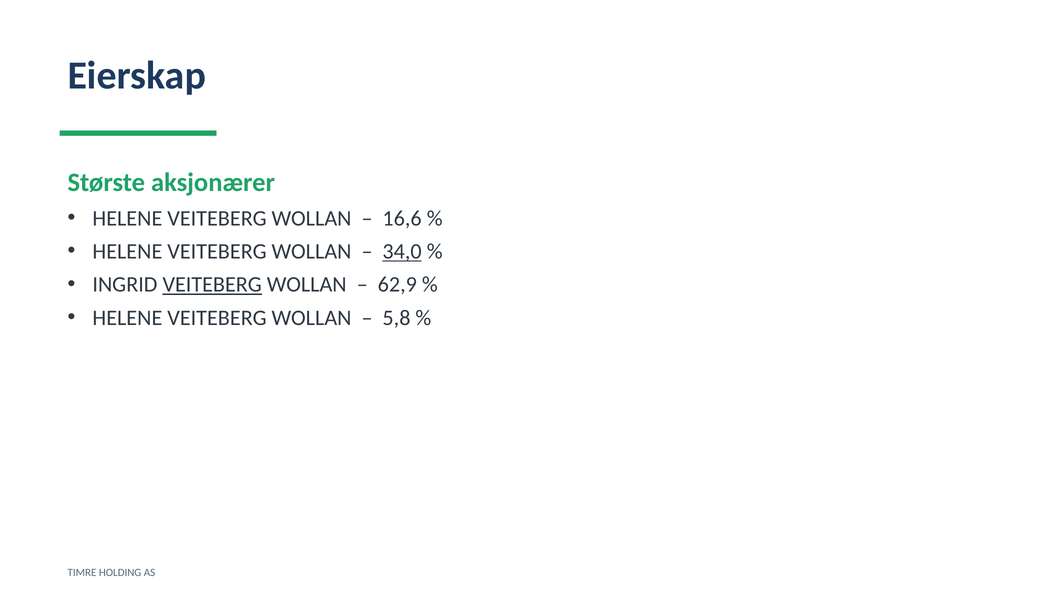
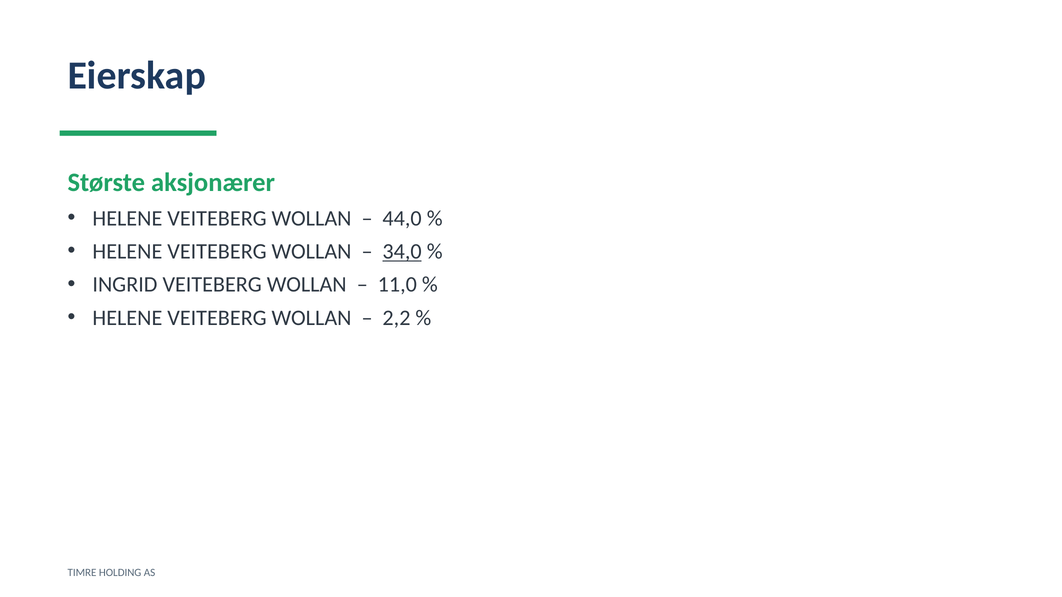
16,6: 16,6 -> 44,0 (402, 218)
VEITEBERG underline: present -> none (212, 285)
62,9: 62,9 -> 11,0 (397, 285)
5,8: 5,8 -> 2,2 (396, 318)
